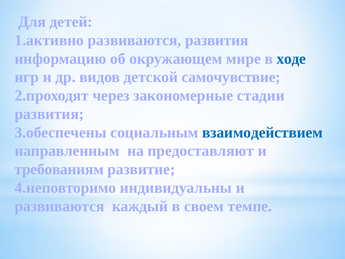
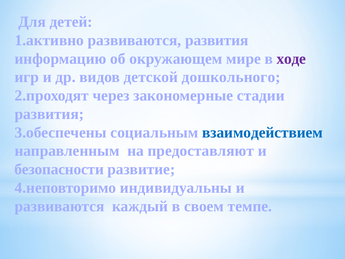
ходе colour: blue -> purple (291, 59)
самочувствие: самочувствие -> дошкольного (231, 77)
требованиям: требованиям -> безопасности (59, 169)
